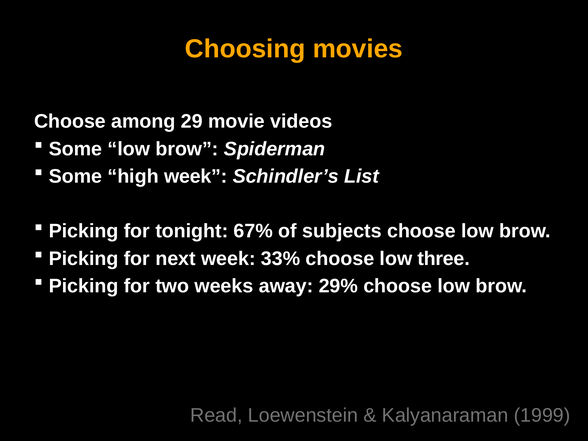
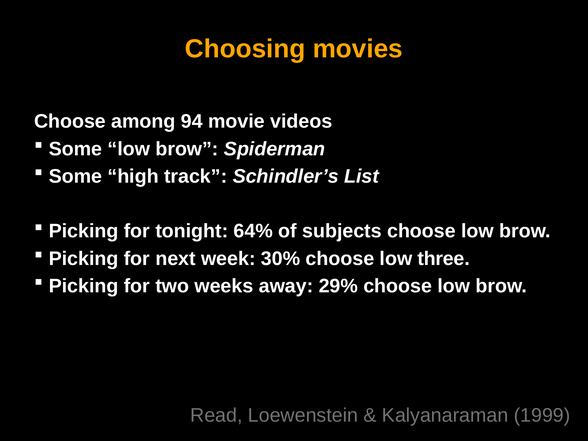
29: 29 -> 94 (192, 121)
high week: week -> track (196, 176)
67%: 67% -> 64% (253, 231)
33%: 33% -> 30% (281, 259)
